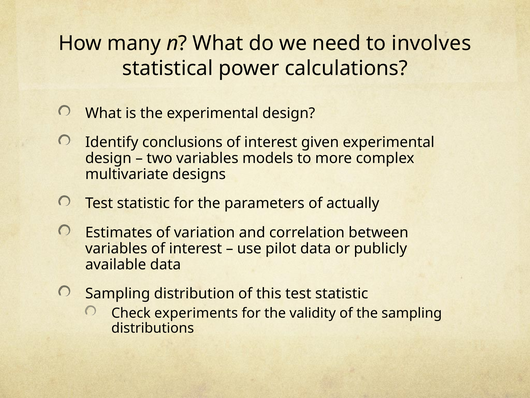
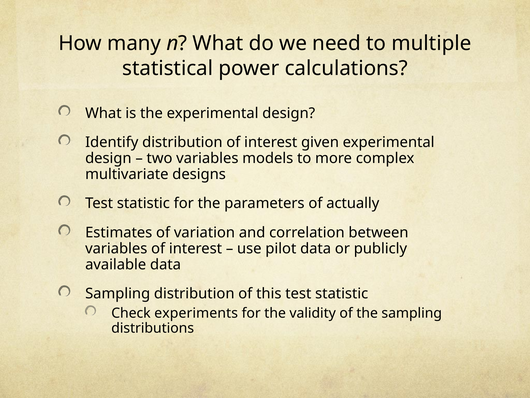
involves: involves -> multiple (431, 43)
Identify conclusions: conclusions -> distribution (182, 142)
